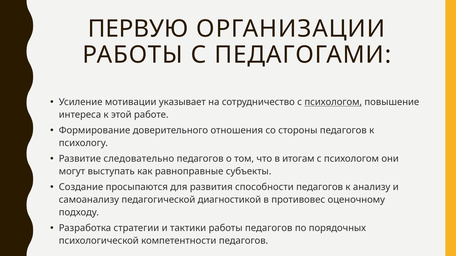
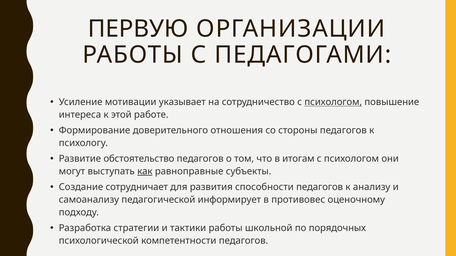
следовательно: следовательно -> обстоятельство (139, 159)
как underline: none -> present (145, 172)
просыпаются: просыпаются -> сотрудничает (137, 188)
диагностикой: диагностикой -> информирует (229, 200)
работы педагогов: педагогов -> школьной (269, 229)
